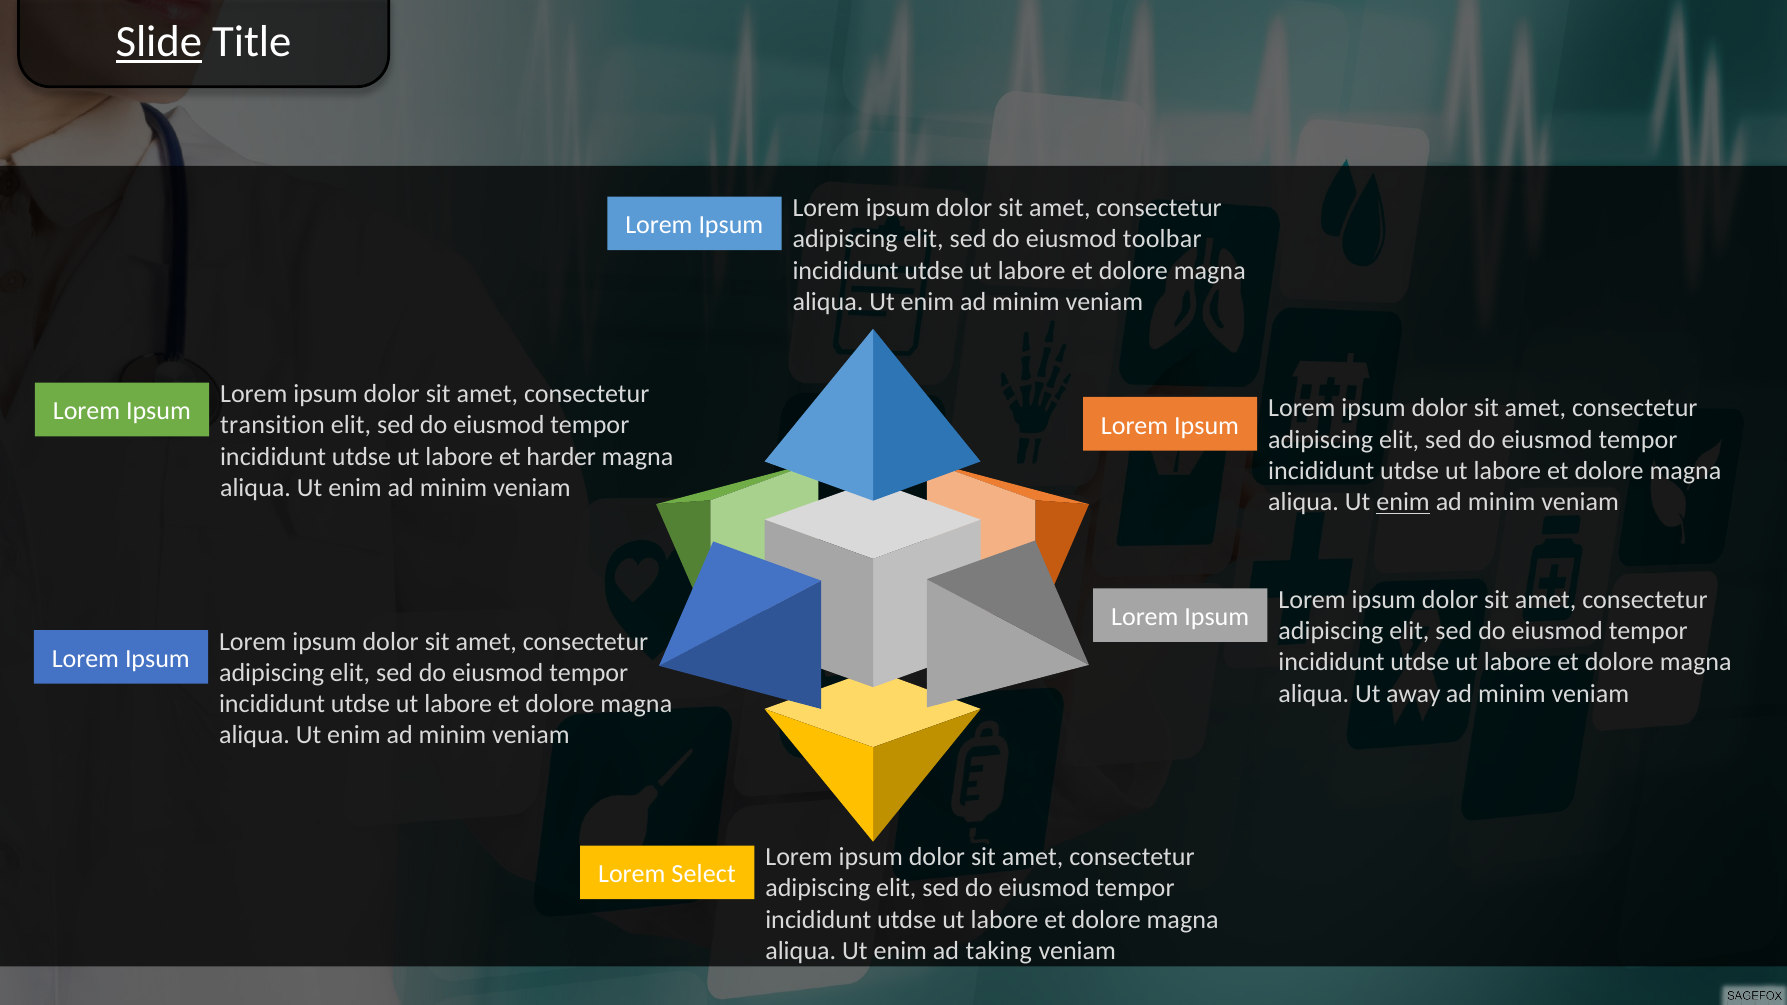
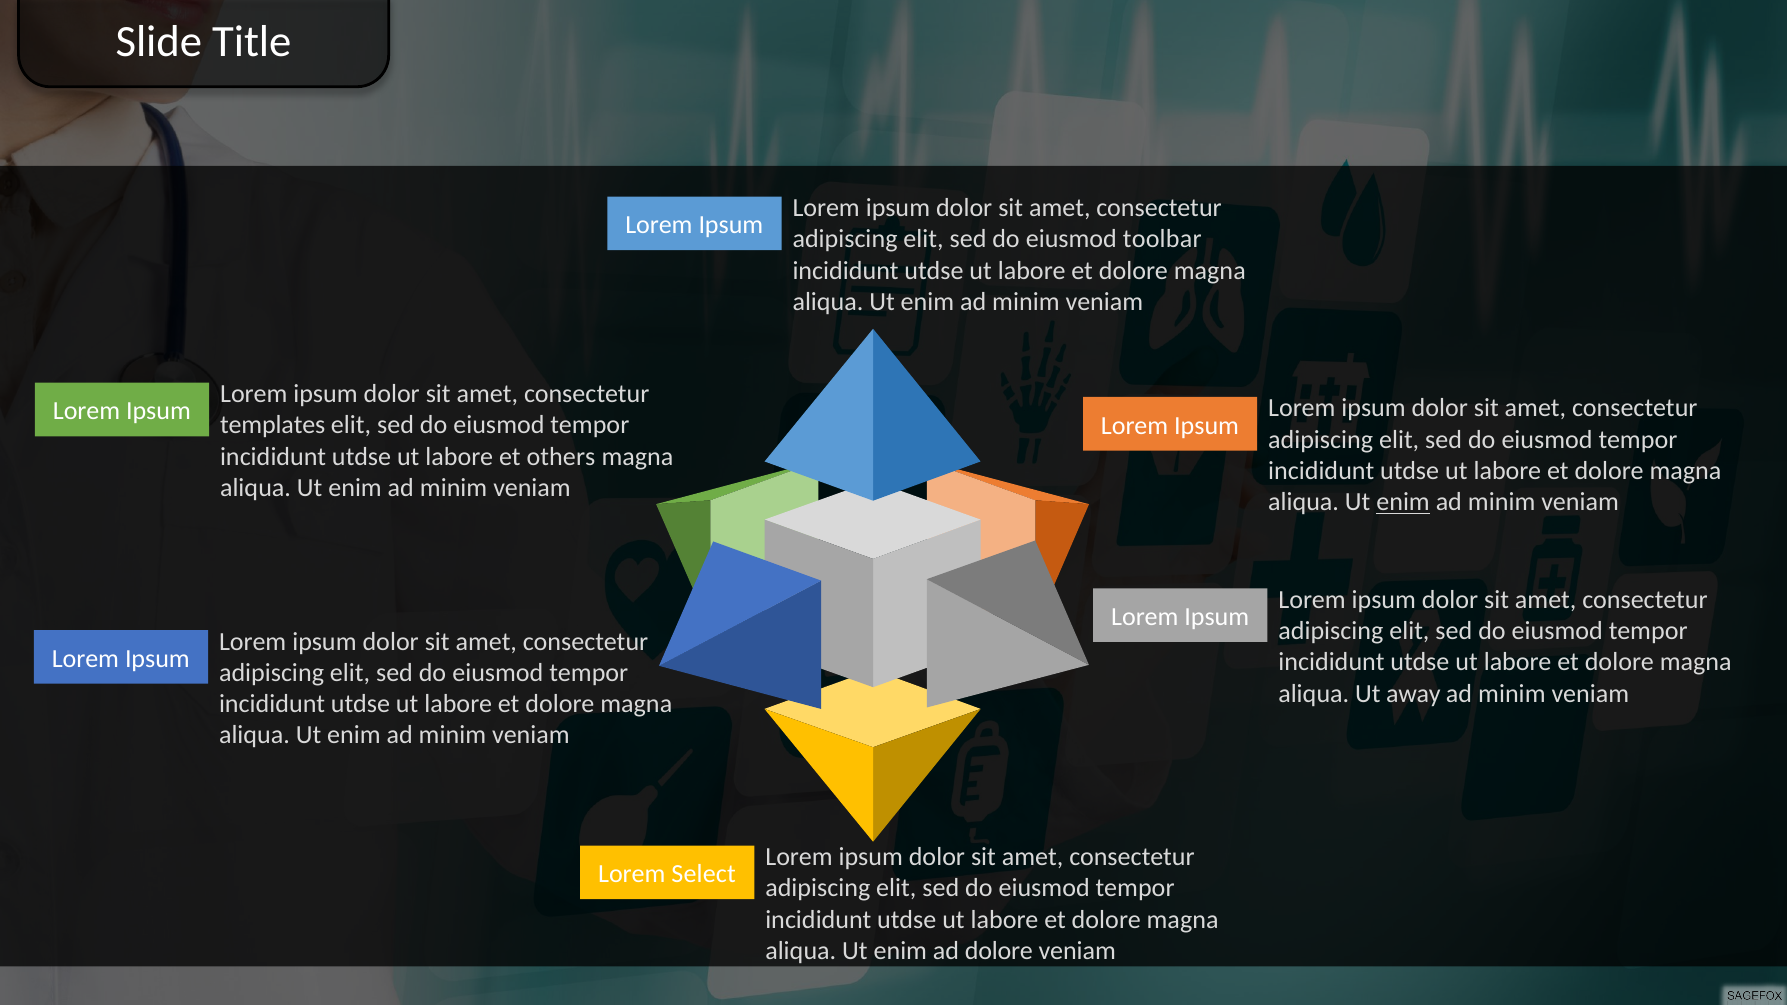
Slide underline: present -> none (159, 42)
transition: transition -> templates (273, 425)
harder: harder -> others (561, 457)
ad taking: taking -> dolore (999, 951)
